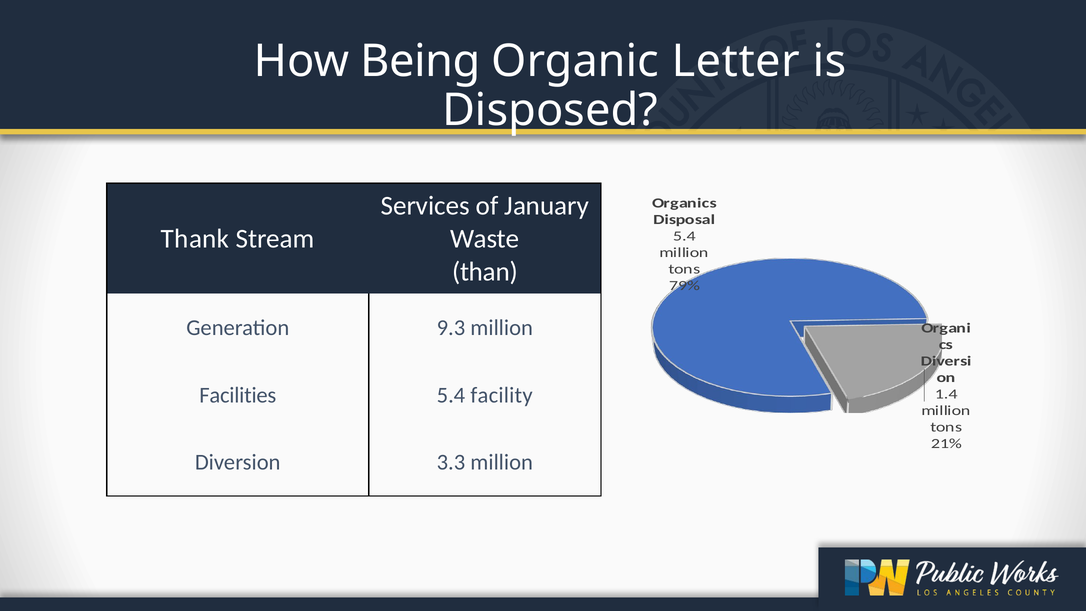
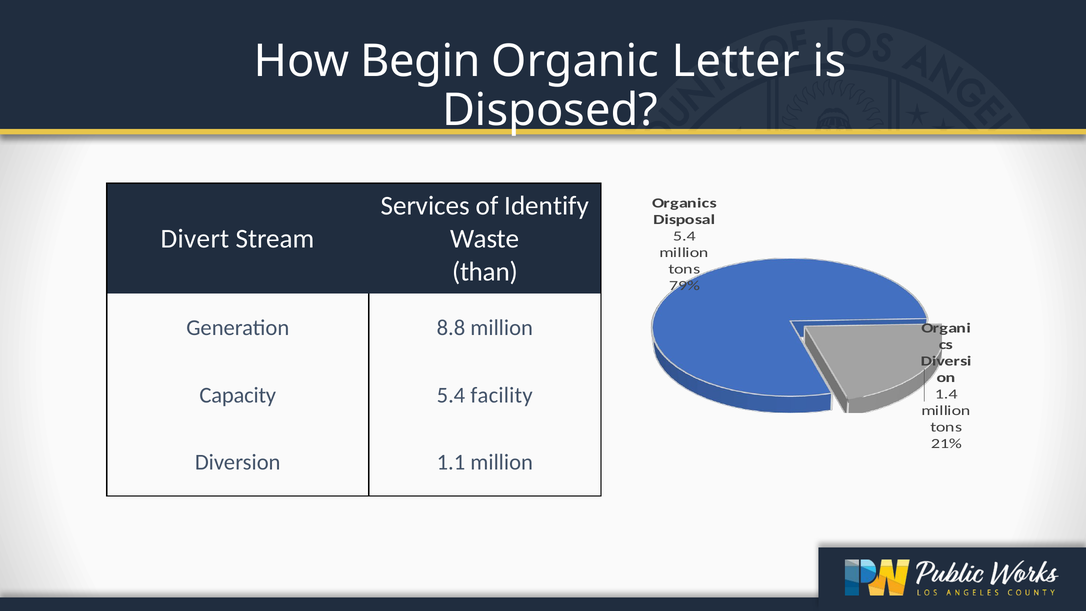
Being: Being -> Begin (421, 61)
January: January -> Identify (547, 206)
Thank: Thank -> Divert (195, 239)
9.3: 9.3 -> 8.8 (451, 328)
Facilities: Facilities -> Capacity (238, 395)
3.3: 3.3 -> 1.1 (451, 462)
